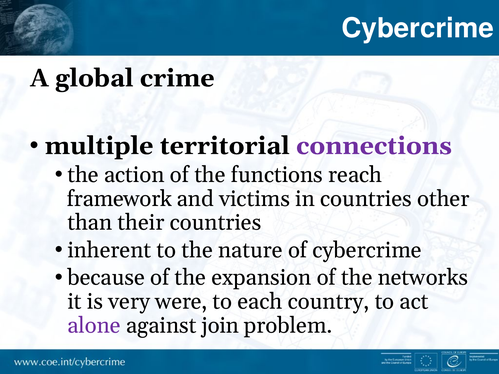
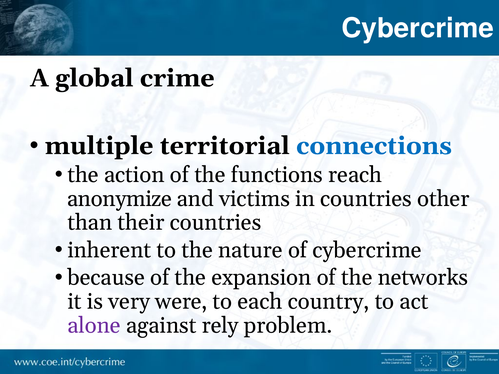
connections colour: purple -> blue (374, 146)
framework: framework -> anonymize (119, 199)
join: join -> rely (220, 326)
